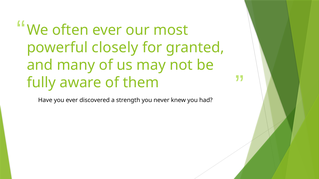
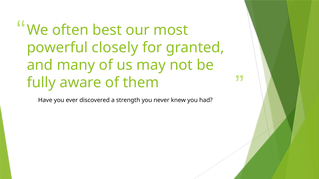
often ever: ever -> best (107, 30)
